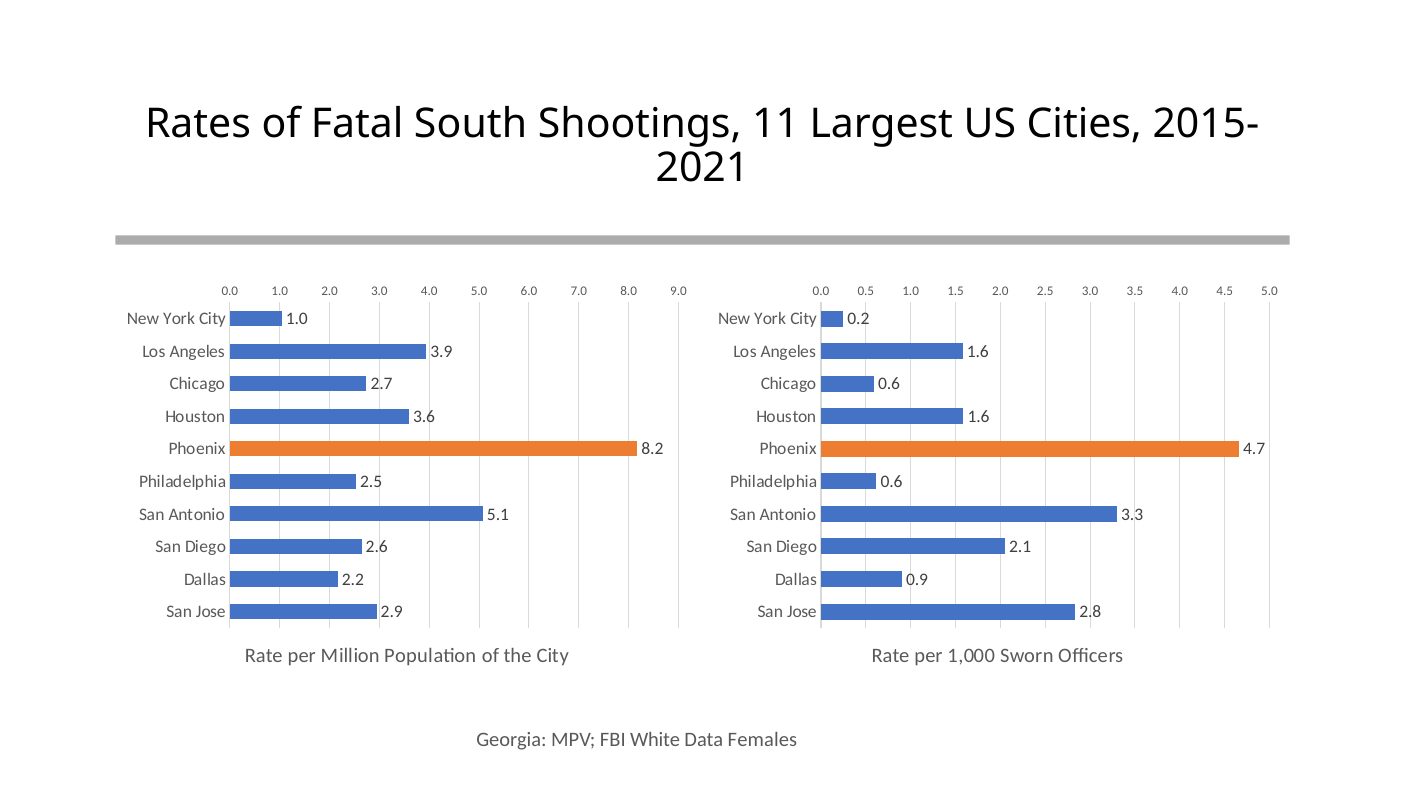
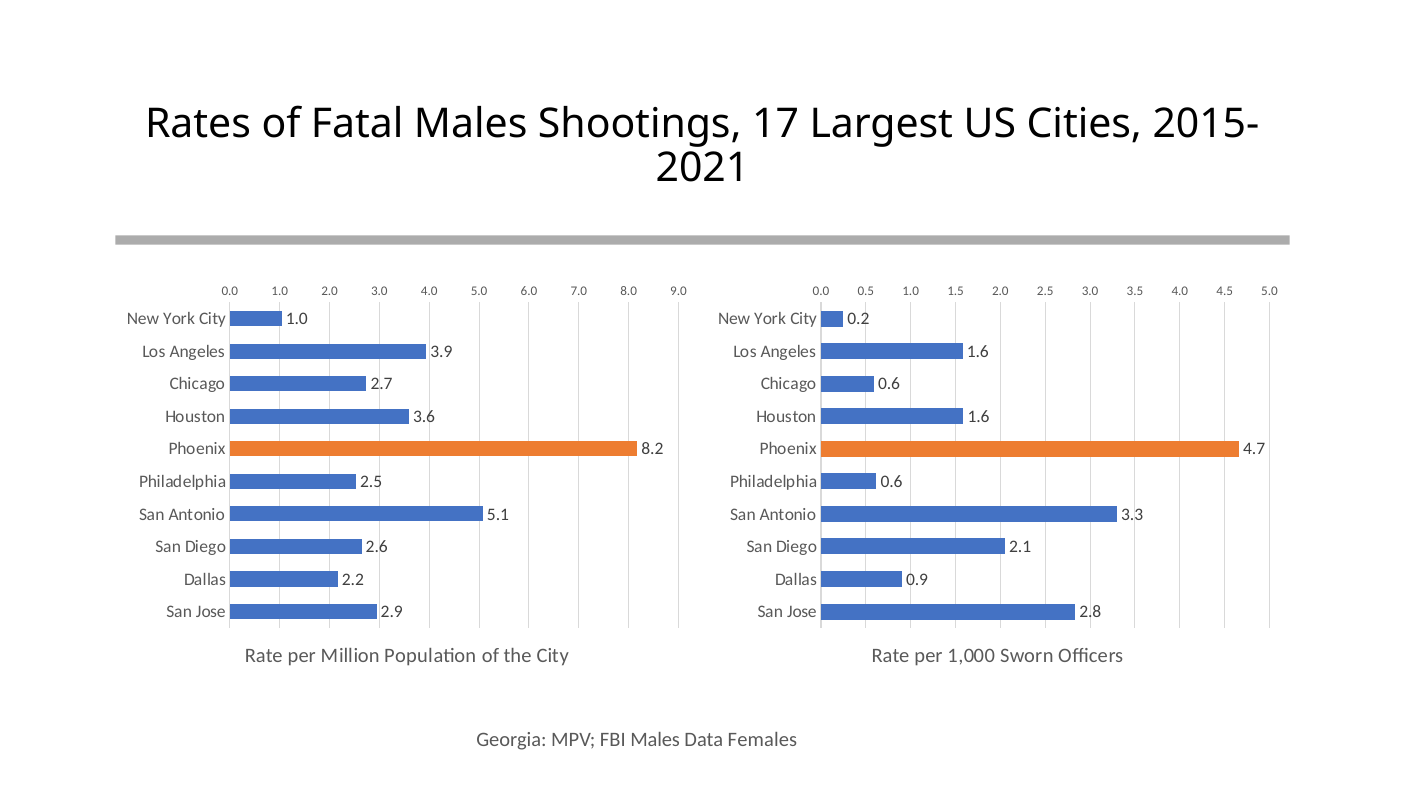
Fatal South: South -> Males (471, 124)
11: 11 -> 17 (776, 124)
FBI White: White -> Males (655, 740)
